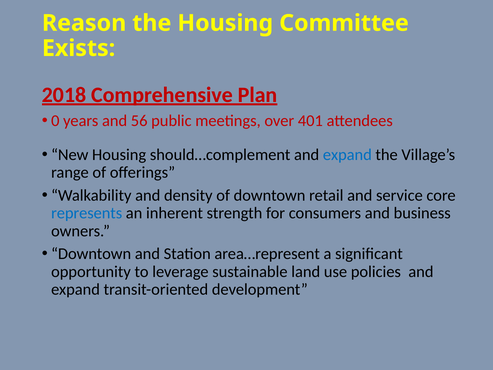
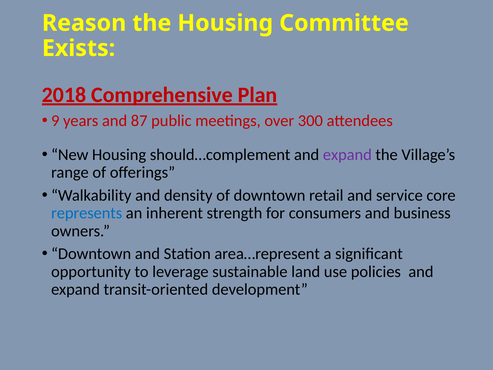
0: 0 -> 9 (55, 121)
56: 56 -> 87 (139, 121)
401: 401 -> 300 (310, 121)
expand colour: blue -> purple (347, 155)
